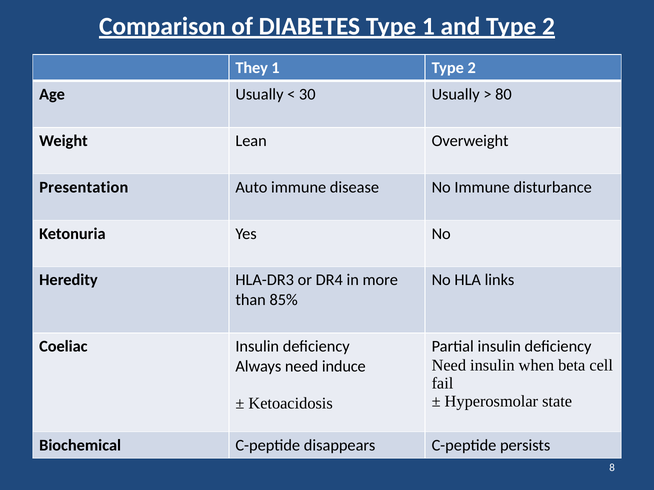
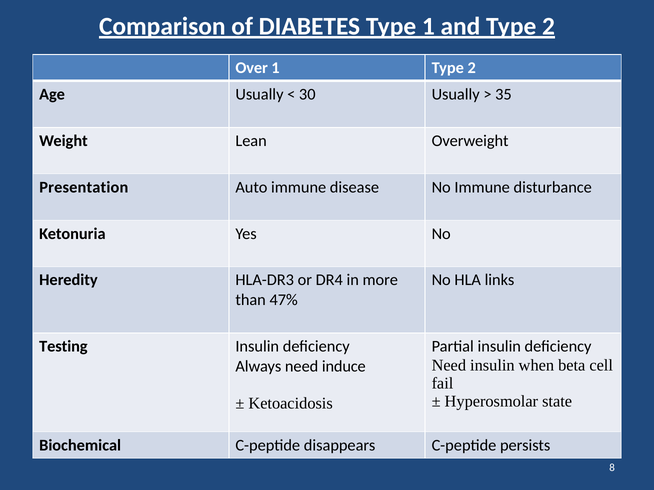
They: They -> Over (252, 68)
80: 80 -> 35 (503, 94)
85%: 85% -> 47% (284, 300)
Coeliac: Coeliac -> Testing (63, 347)
